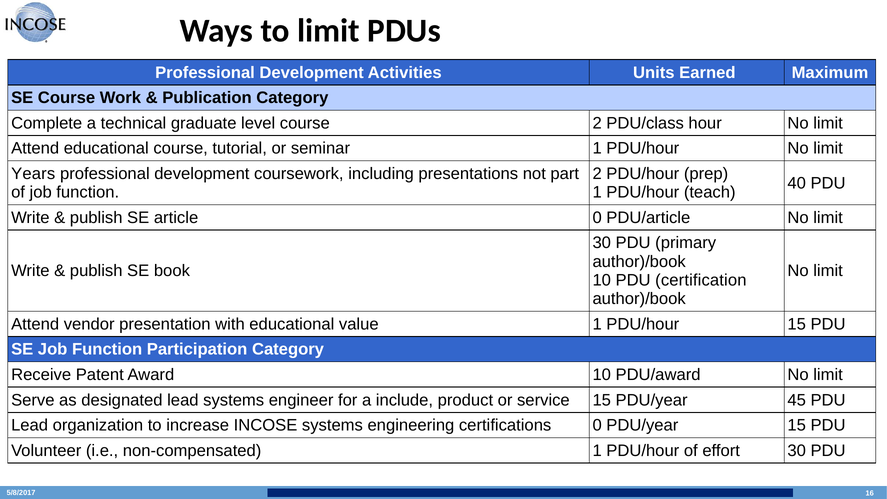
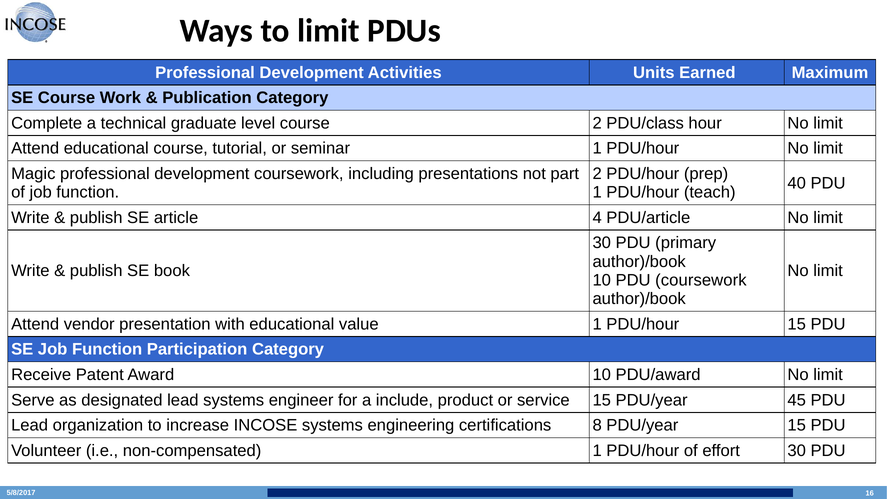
Years: Years -> Magic (33, 174)
article 0: 0 -> 4 (597, 218)
PDU certification: certification -> coursework (701, 280)
certifications 0: 0 -> 8 (597, 425)
